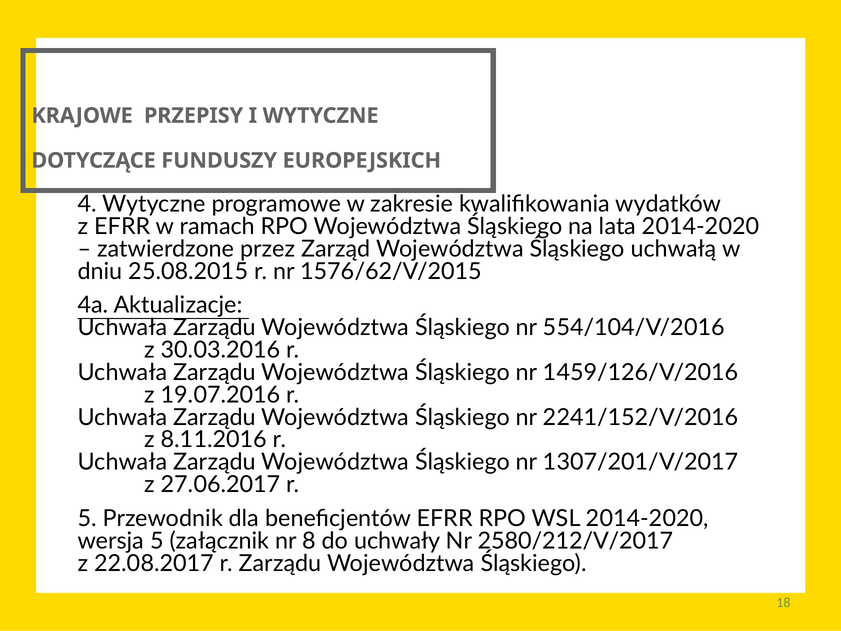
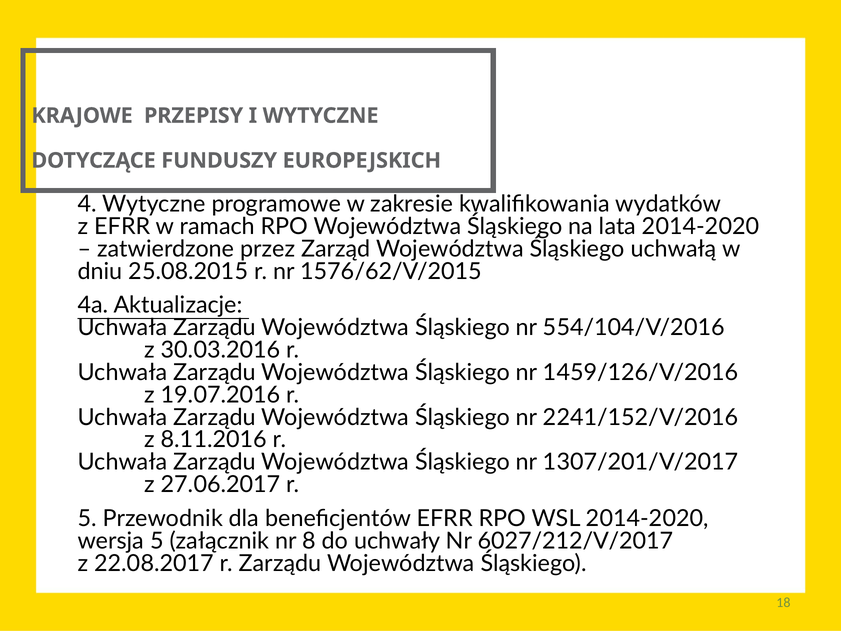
2580/212/V/2017: 2580/212/V/2017 -> 6027/212/V/2017 (575, 541)
